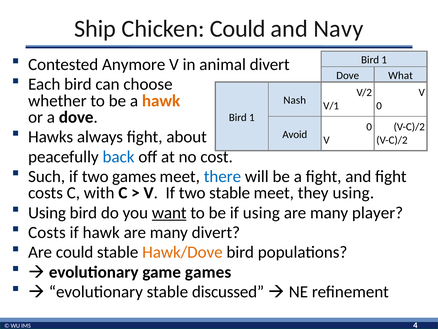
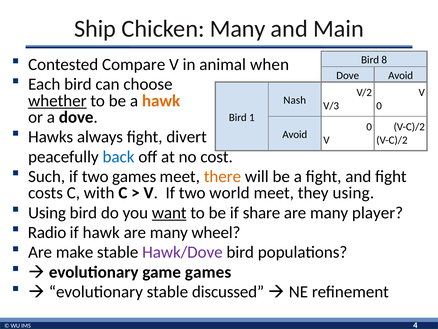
Chicken Could: Could -> Many (238, 29)
Navy: Navy -> Main (339, 29)
Anymore: Anymore -> Compare (134, 64)
animal divert: divert -> when (270, 64)
1: 1 -> 8 (384, 60)
Dove What: What -> Avoid (401, 75)
whether underline: none -> present (57, 101)
V/1: V/1 -> V/3 (331, 106)
about: about -> divert (187, 137)
there colour: blue -> orange (222, 176)
two stable: stable -> world (229, 193)
if using: using -> share (262, 212)
Costs: Costs -> Radio (47, 232)
many divert: divert -> wheel (216, 232)
Are could: could -> make (75, 252)
Hawk/Dove colour: orange -> purple (182, 252)
